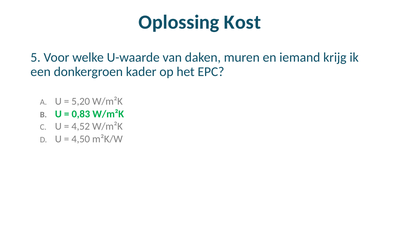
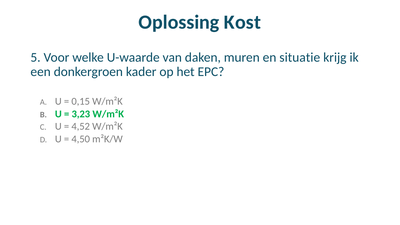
iemand: iemand -> situatie (300, 57)
5,20: 5,20 -> 0,15 (81, 101)
0,83: 0,83 -> 3,23 (81, 114)
